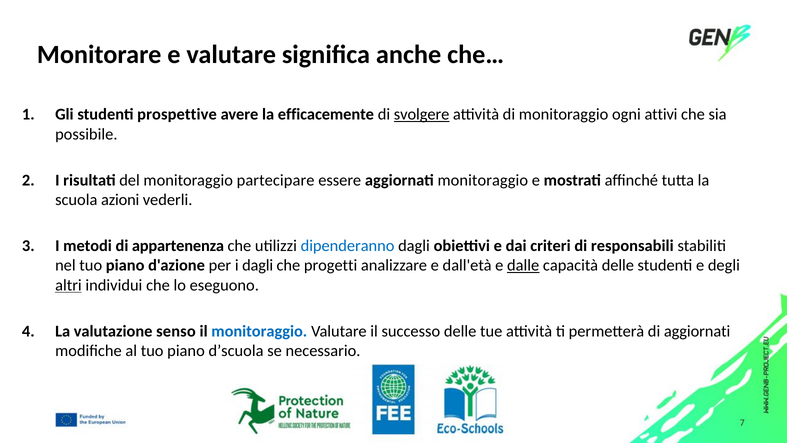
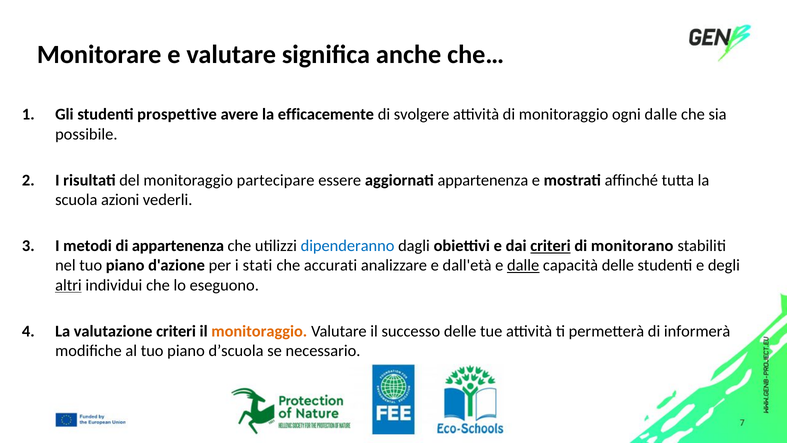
svolgere underline: present -> none (422, 114)
ogni attivi: attivi -> dalle (661, 114)
aggiornati monitoraggio: monitoraggio -> appartenenza (483, 180)
criteri underline: none -> present (550, 246)
responsabili: responsabili -> monitorano (632, 246)
i dagli: dagli -> stati (258, 265)
progetti: progetti -> accurati (331, 265)
valutazione senso: senso -> criteri (176, 331)
monitoraggio colour: blue -> orange (259, 331)
di aggiornati: aggiornati -> informerà (697, 331)
